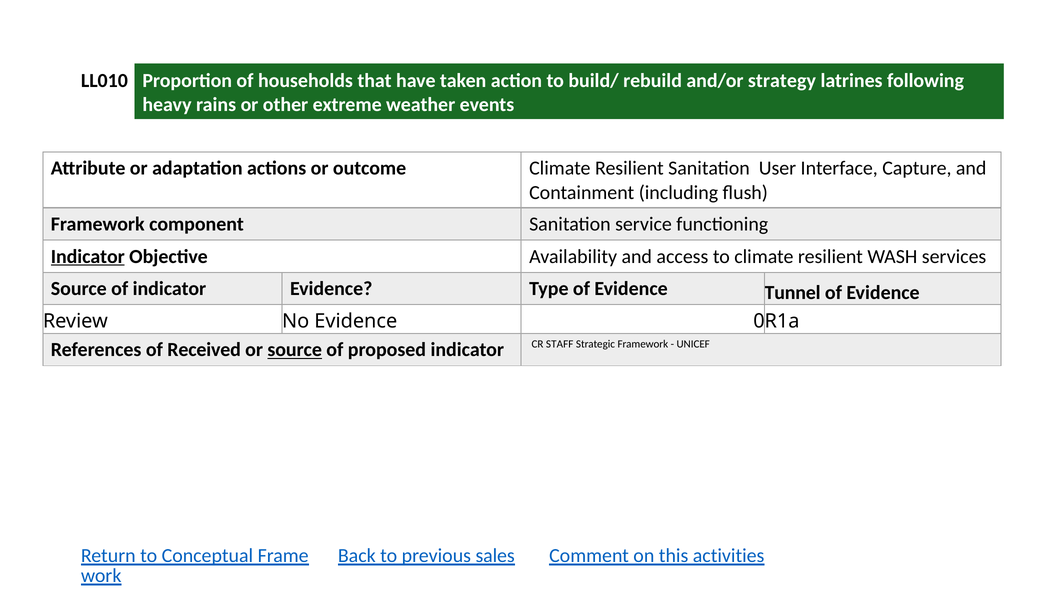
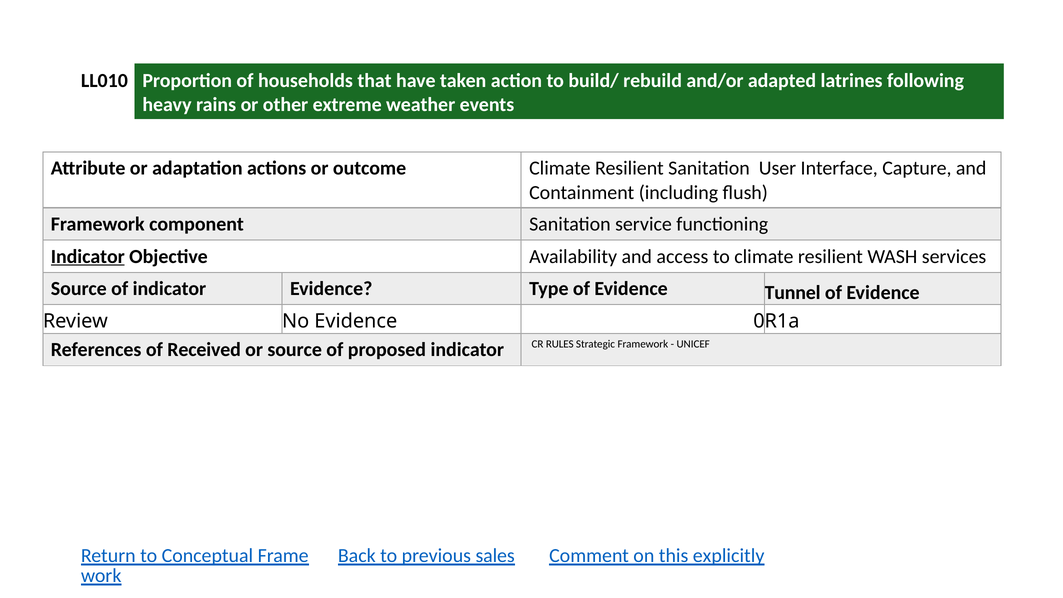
strategy: strategy -> adapted (782, 81)
source underline: present -> none (295, 350)
STAFF: STAFF -> RULES (560, 344)
activities: activities -> explicitly (729, 556)
